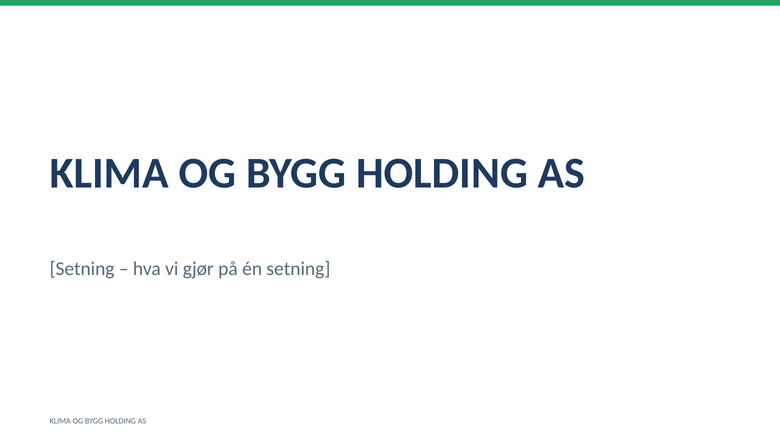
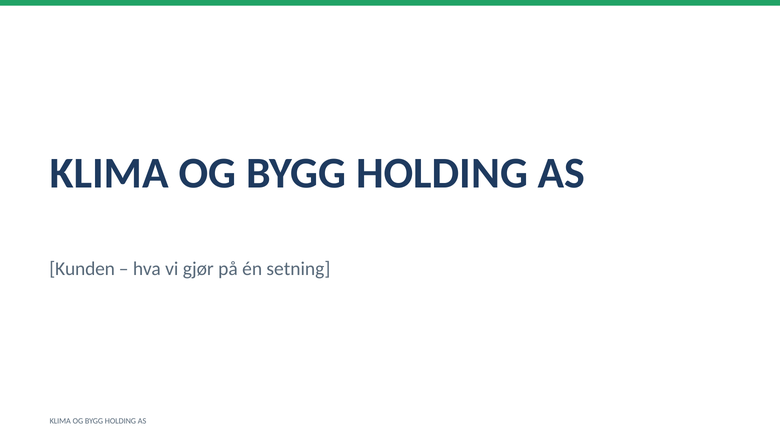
Setning: Setning -> Kunden (82, 269)
